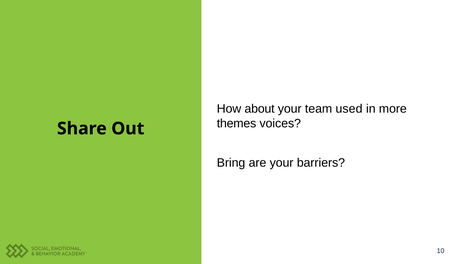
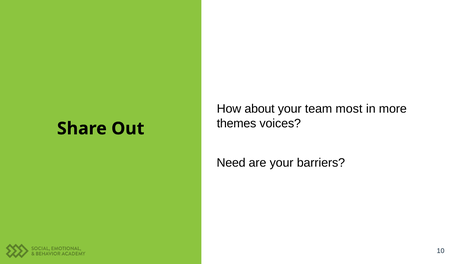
used: used -> most (349, 109)
Bring: Bring -> Need (231, 163)
